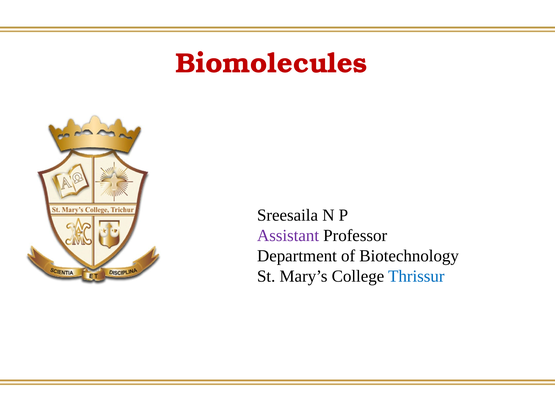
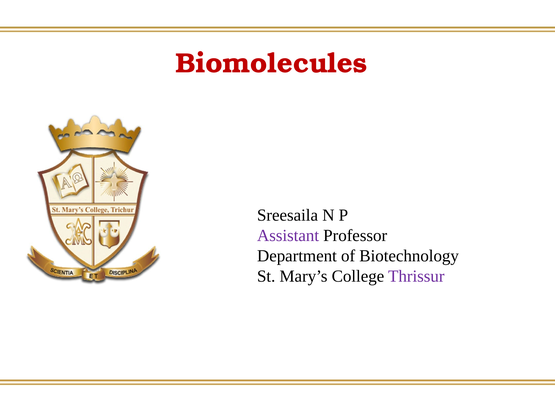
Thrissur colour: blue -> purple (416, 276)
